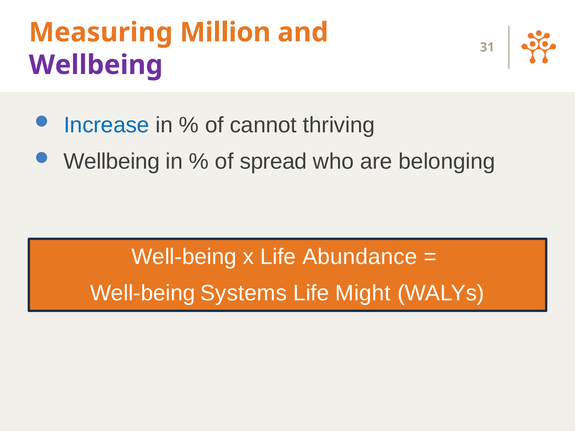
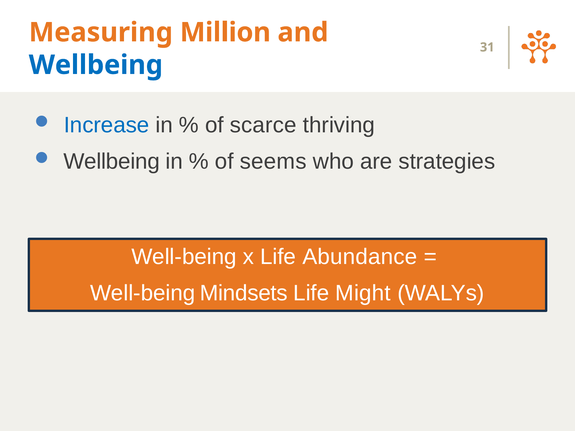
Wellbeing colour: purple -> blue (96, 65)
cannot: cannot -> scarce (263, 125)
spread: spread -> seems (273, 162)
belonging: belonging -> strategies (447, 162)
Systems: Systems -> Mindsets (244, 293)
